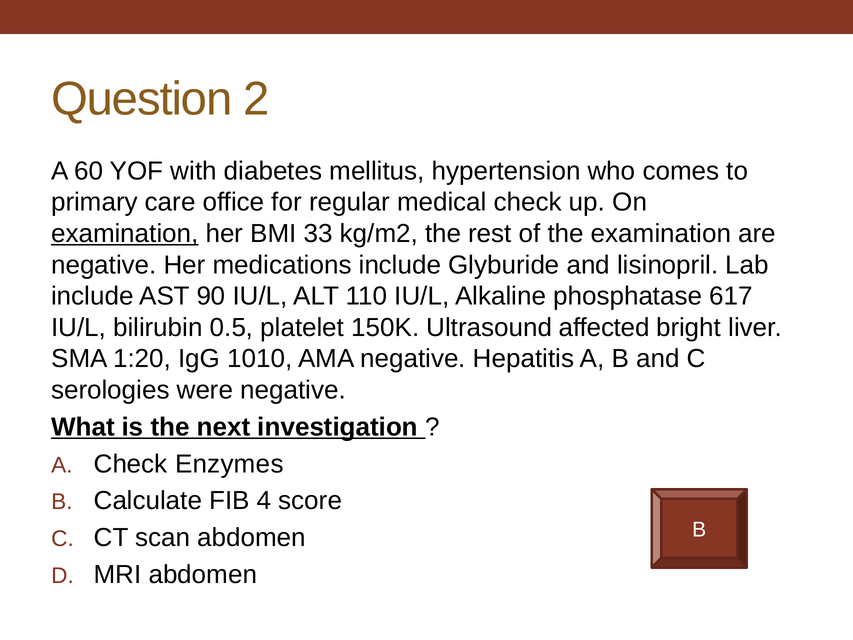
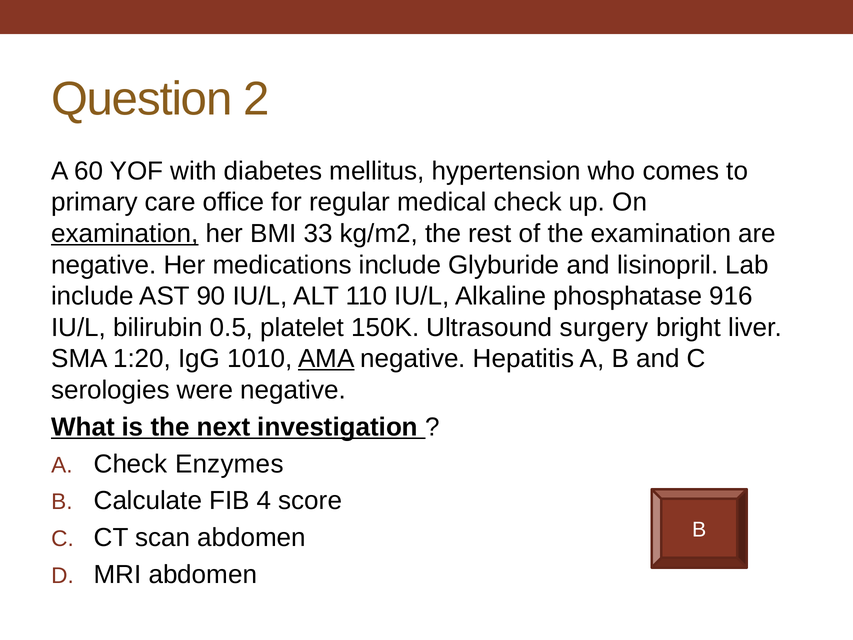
617: 617 -> 916 (731, 296)
affected: affected -> surgery (604, 327)
AMA underline: none -> present (326, 359)
